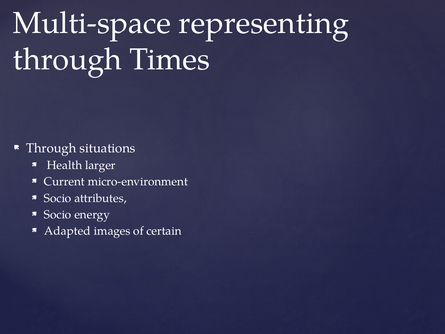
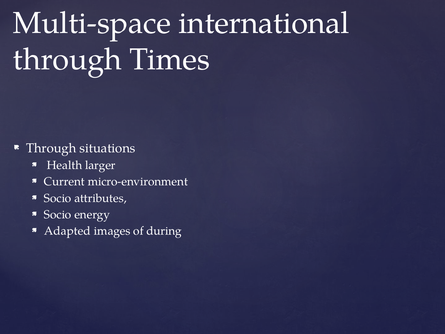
representing: representing -> international (264, 23)
certain: certain -> during (164, 231)
